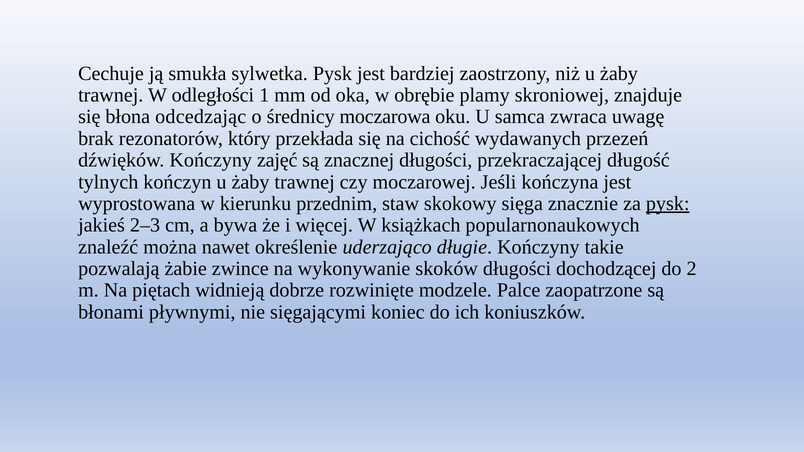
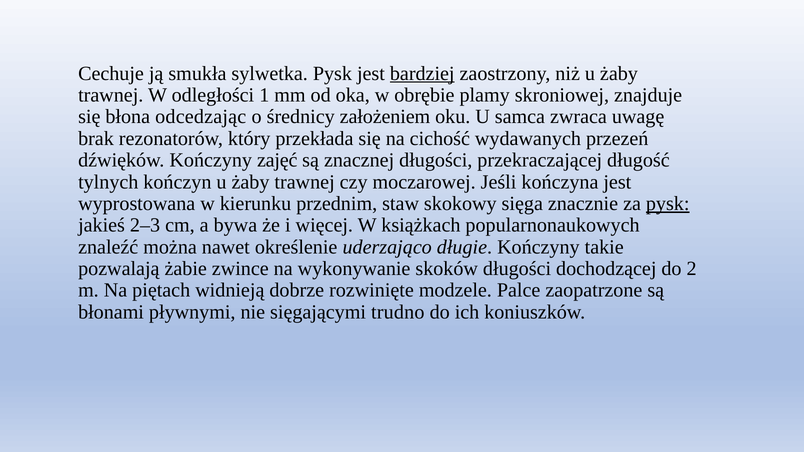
bardziej underline: none -> present (422, 74)
moczarowa: moczarowa -> założeniem (385, 117)
koniec: koniec -> trudno (398, 312)
